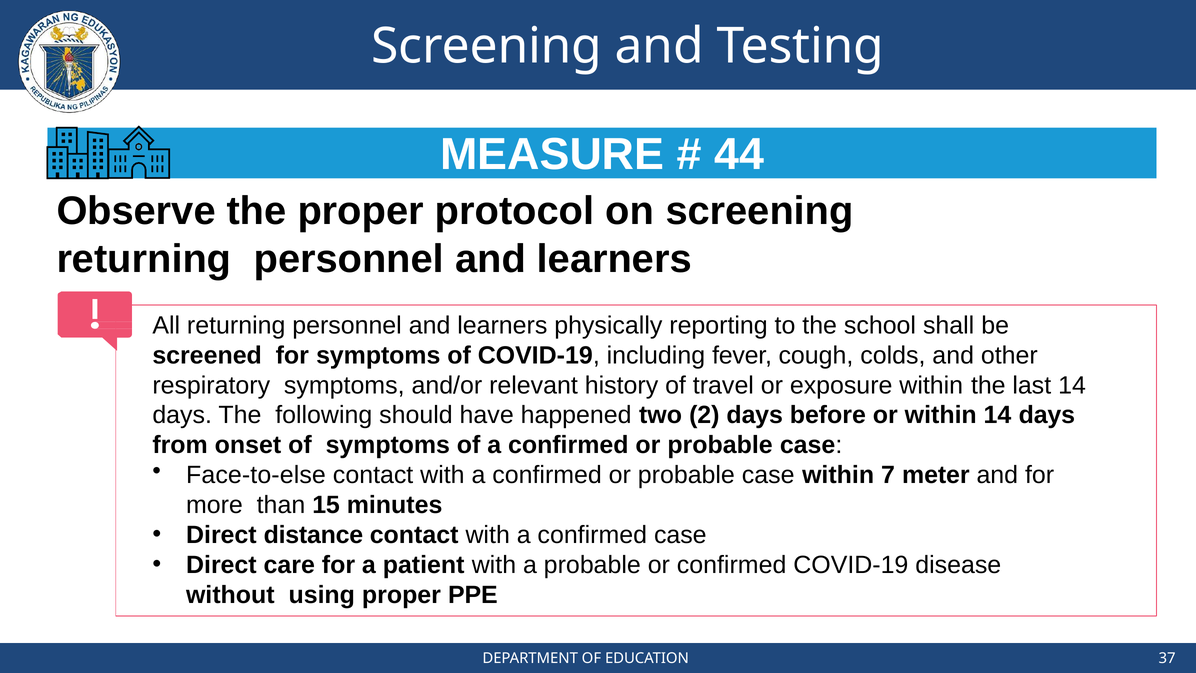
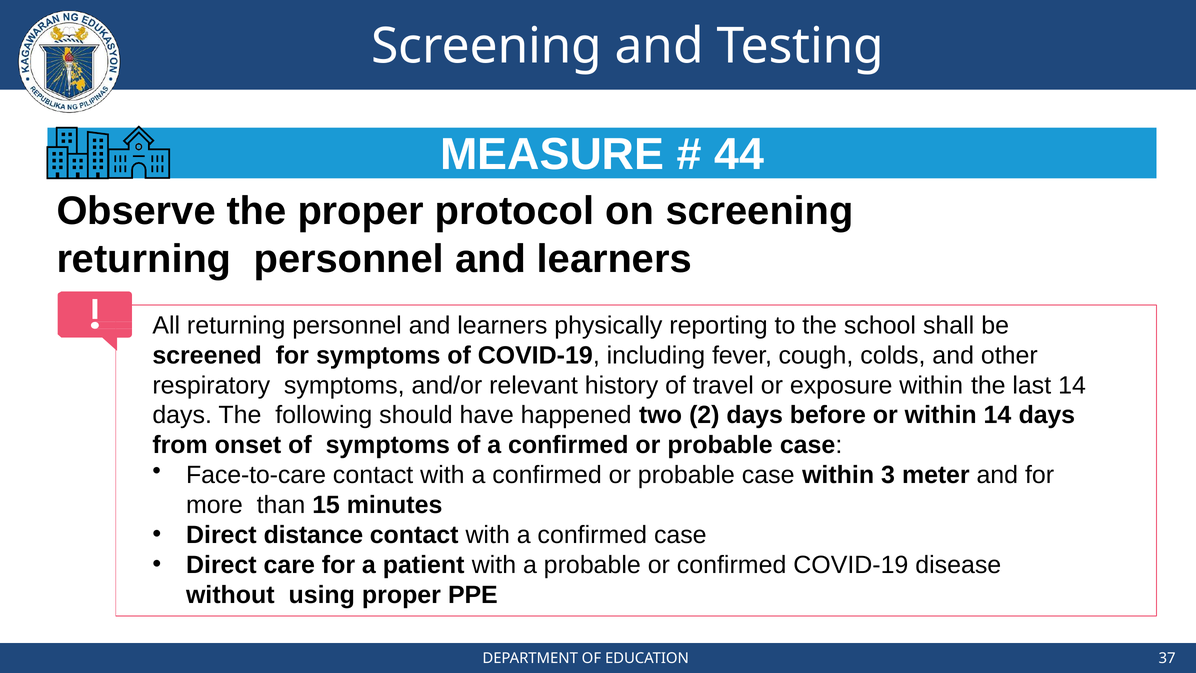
Face-to-else: Face-to-else -> Face-to-care (256, 475)
7: 7 -> 3 (888, 475)
